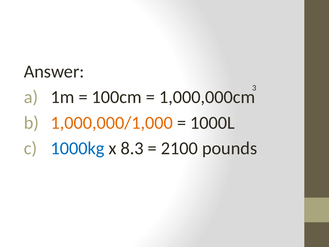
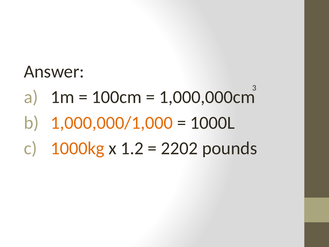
1000kg colour: blue -> orange (77, 148)
8.3: 8.3 -> 1.2 (132, 148)
2100: 2100 -> 2202 (179, 148)
